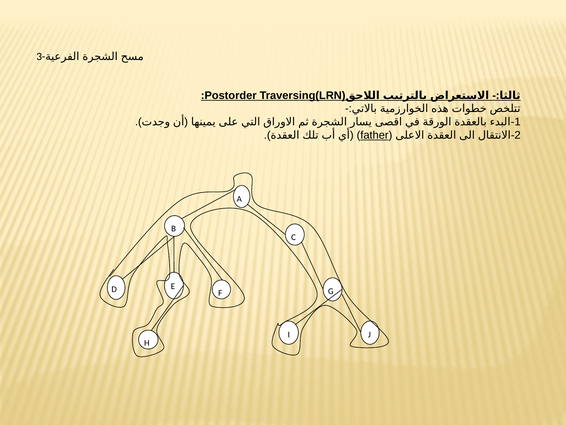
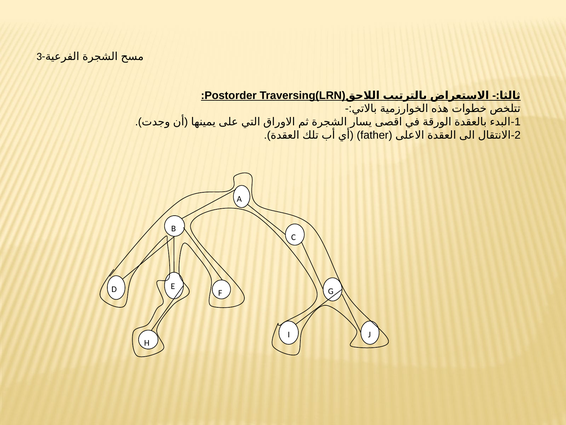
father underline: present -> none (374, 135)
